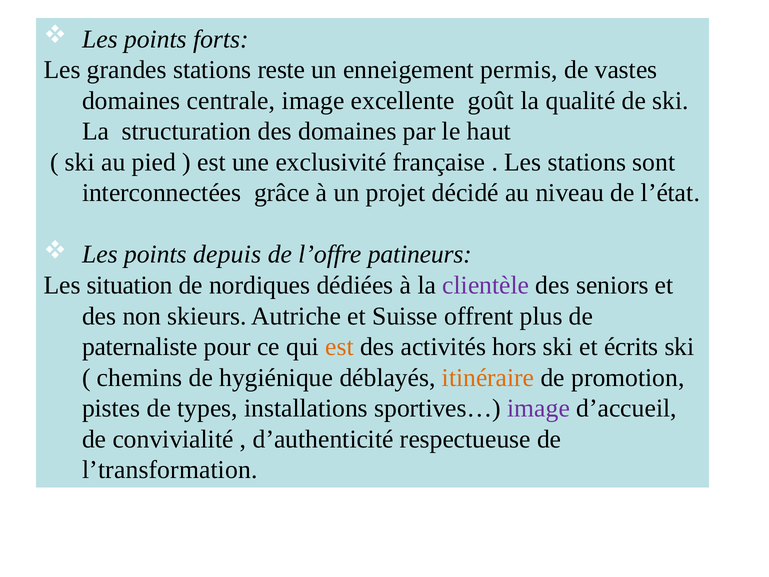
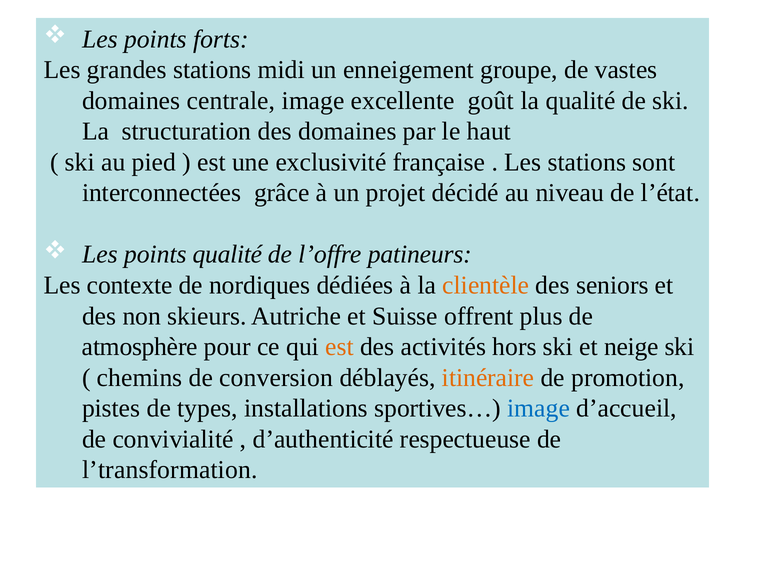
reste: reste -> midi (281, 70)
permis: permis -> groupe (519, 70)
points depuis: depuis -> qualité (227, 254)
situation: situation -> contexte (130, 285)
clientèle colour: purple -> orange (486, 285)
paternaliste: paternaliste -> atmosphère (140, 347)
écrits: écrits -> neige (631, 347)
hygiénique: hygiénique -> conversion (276, 377)
image colour: purple -> blue (539, 408)
